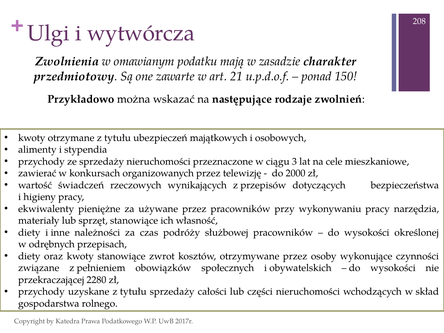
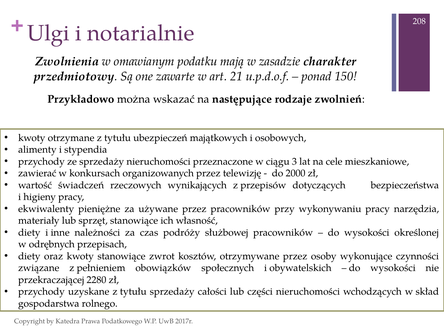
wytwórcza: wytwórcza -> notarialnie (141, 33)
